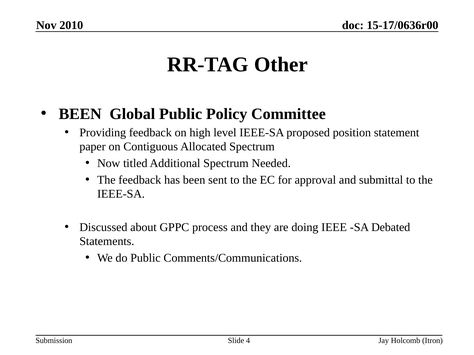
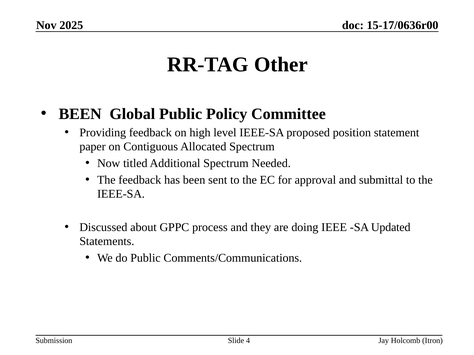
2010: 2010 -> 2025 (71, 25)
Debated: Debated -> Updated (391, 227)
